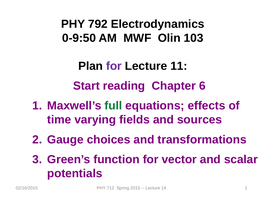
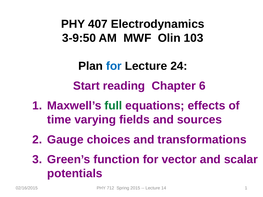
792: 792 -> 407 (98, 24)
0-9:50: 0-9:50 -> 3-9:50 (79, 38)
for colour: purple -> blue (114, 66)
11: 11 -> 24 (179, 66)
